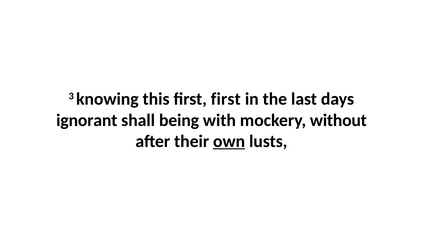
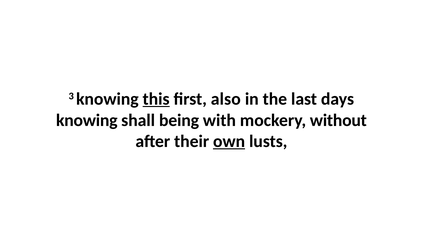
this underline: none -> present (156, 99)
first first: first -> also (226, 99)
ignorant: ignorant -> knowing (87, 120)
